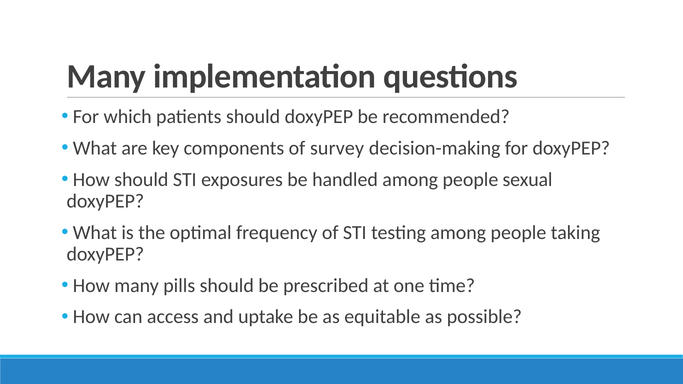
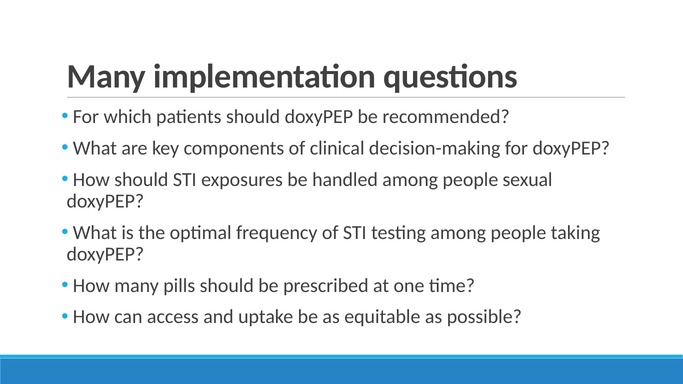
survey: survey -> clinical (337, 148)
